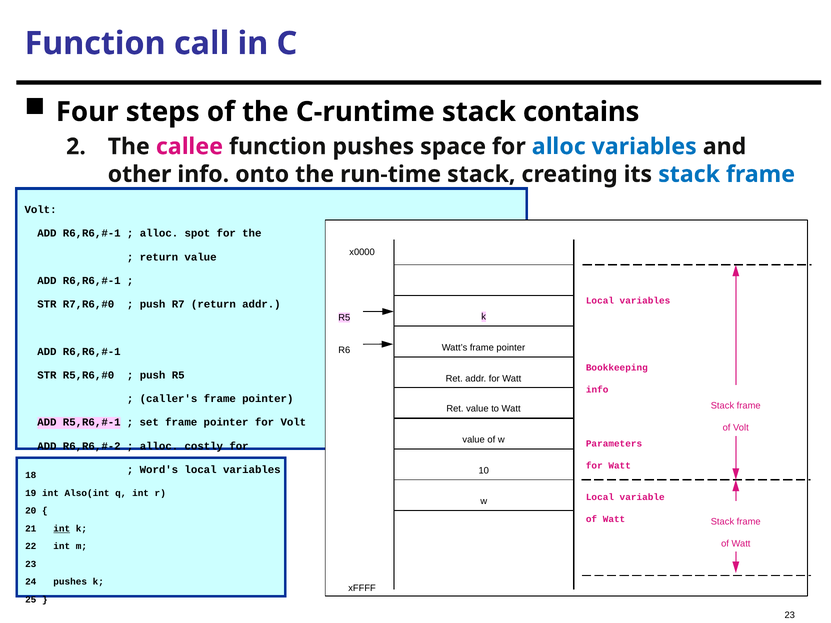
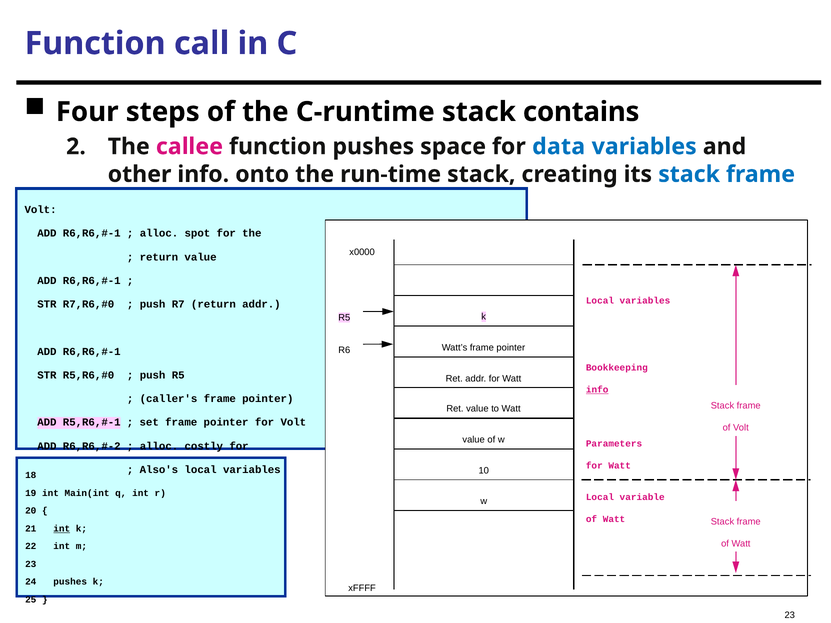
for alloc: alloc -> data (559, 147)
info underline: none -> present (597, 390)
Word's: Word's -> Also's (159, 470)
Also(int: Also(int -> Main(int (87, 493)
